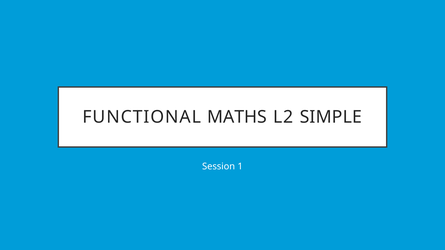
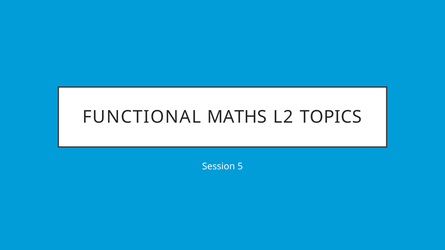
SIMPLE: SIMPLE -> TOPICS (331, 117)
1: 1 -> 5 (240, 167)
